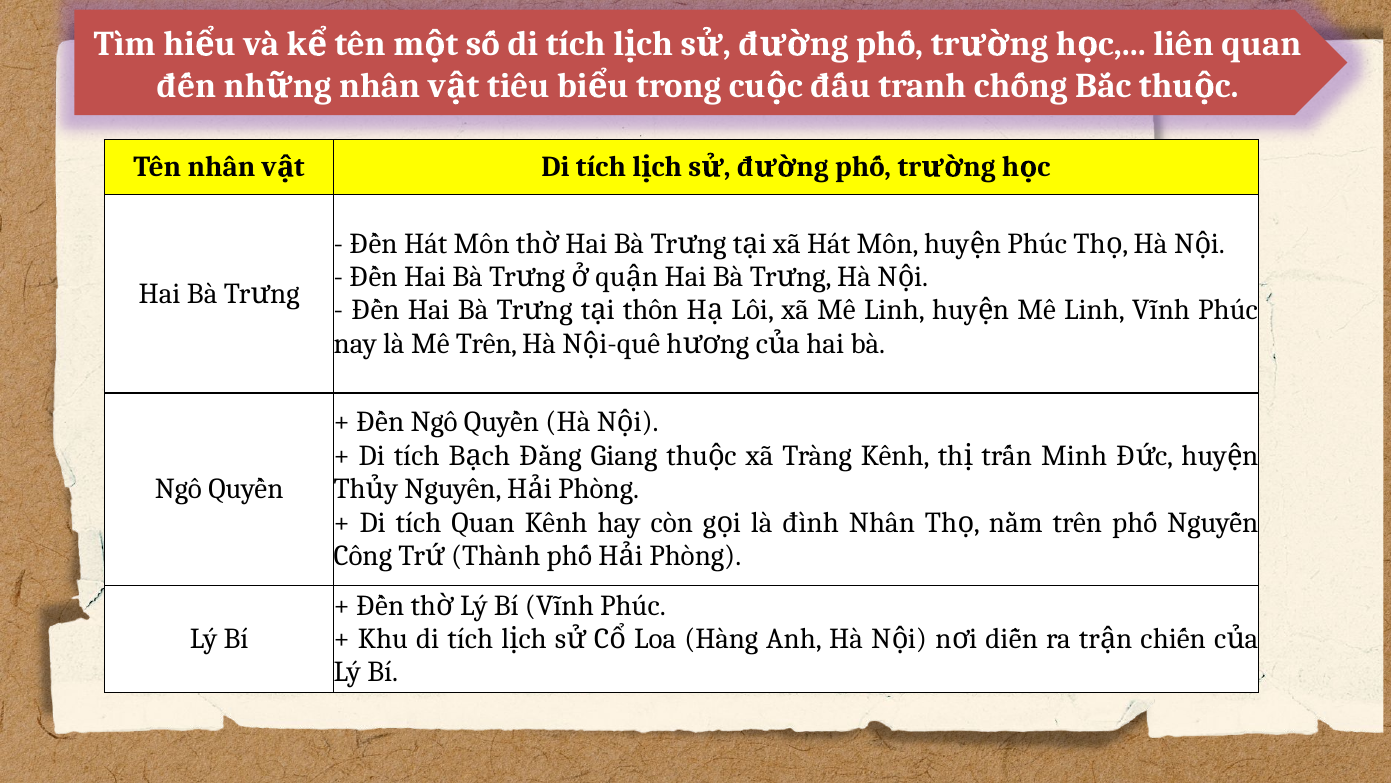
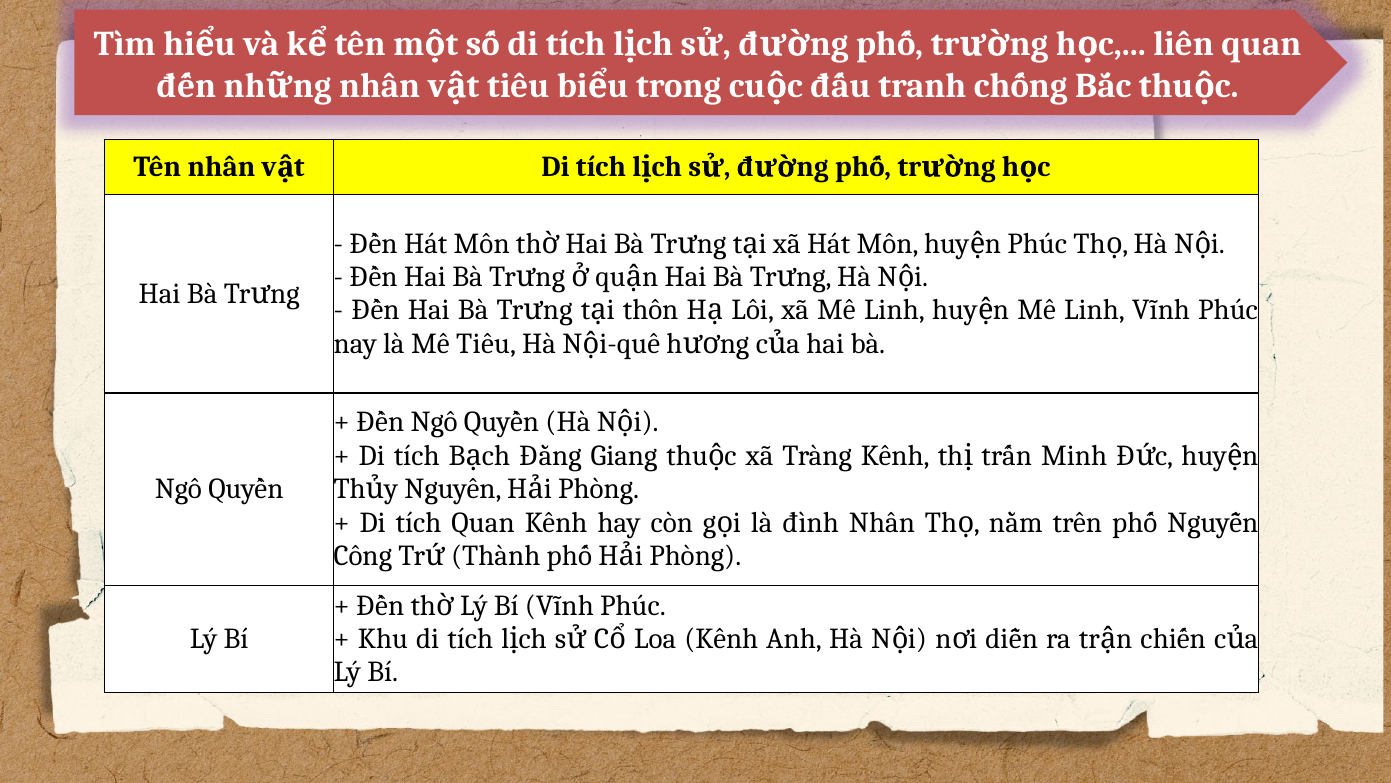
Mê Trên: Trên -> Tiêu (486, 344)
Loa Hàng: Hàng -> Kênh (721, 639)
